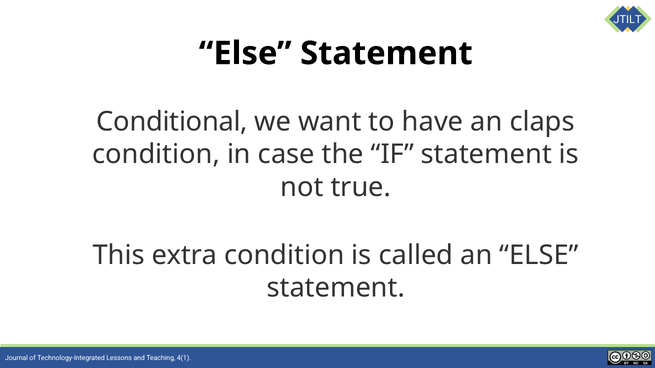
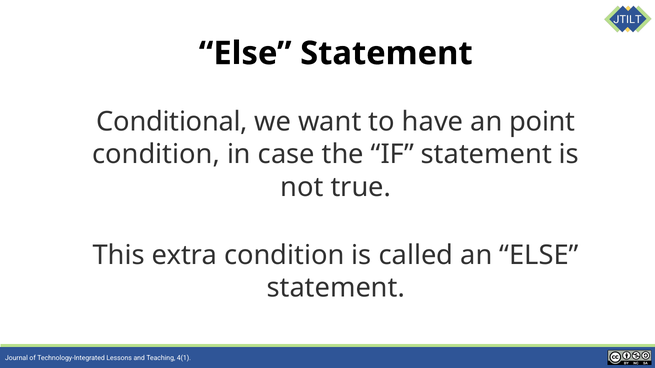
claps: claps -> point (542, 122)
